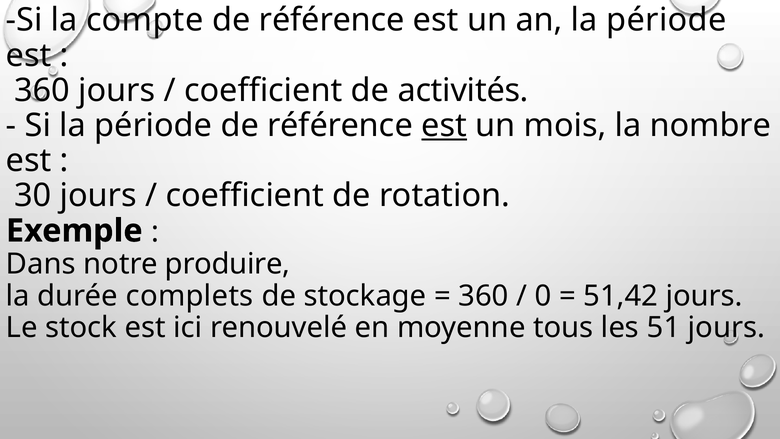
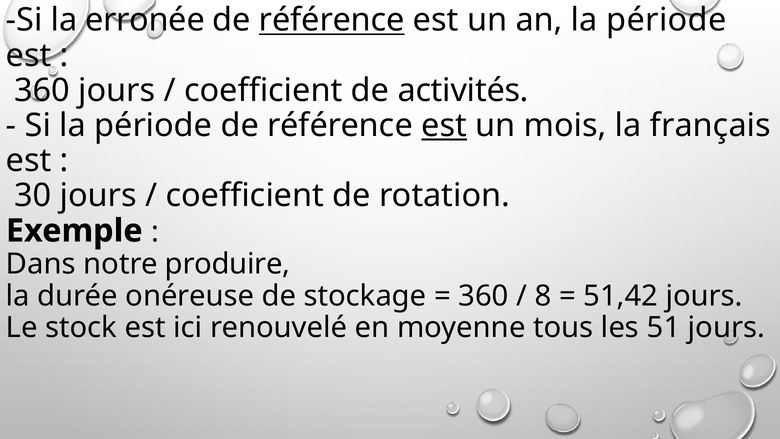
compte: compte -> erronée (145, 20)
référence underline: none -> present (332, 20)
nombre: nombre -> français (710, 125)
complets: complets -> onéreuse (190, 296)
0: 0 -> 8 (543, 296)
